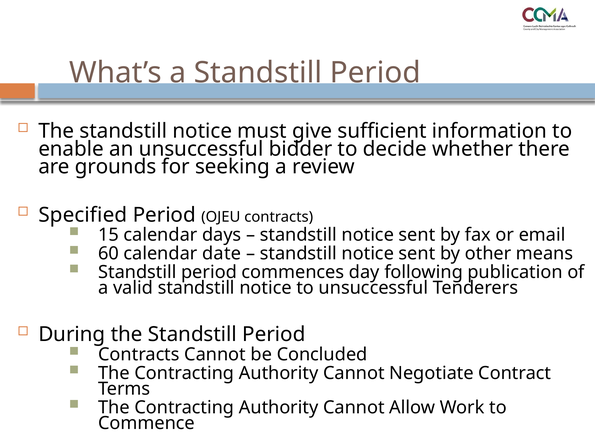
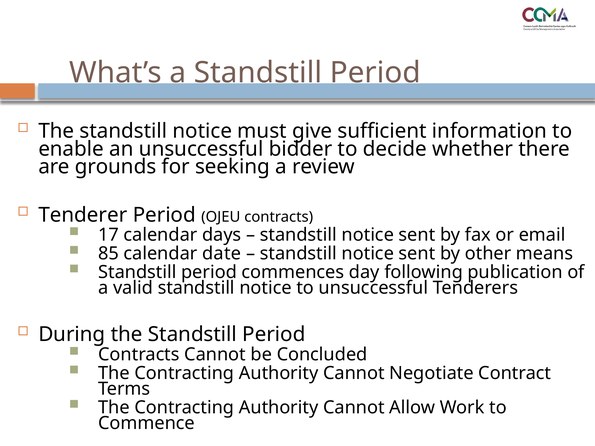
Specified: Specified -> Tenderer (83, 215)
15: 15 -> 17 (109, 235)
60: 60 -> 85 (109, 254)
